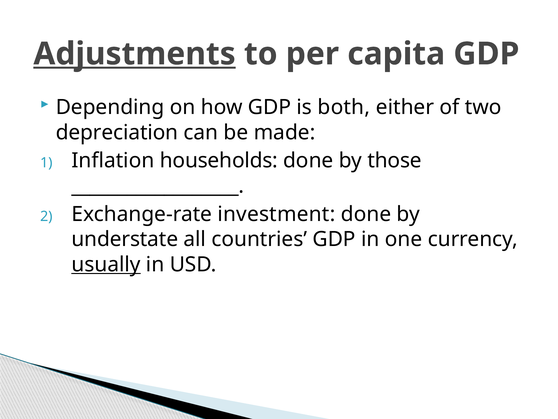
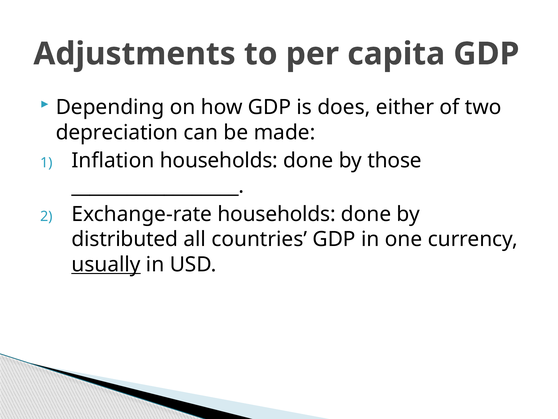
Adjustments underline: present -> none (135, 54)
both: both -> does (344, 107)
Exchange-rate investment: investment -> households (277, 214)
understate: understate -> distributed (125, 239)
